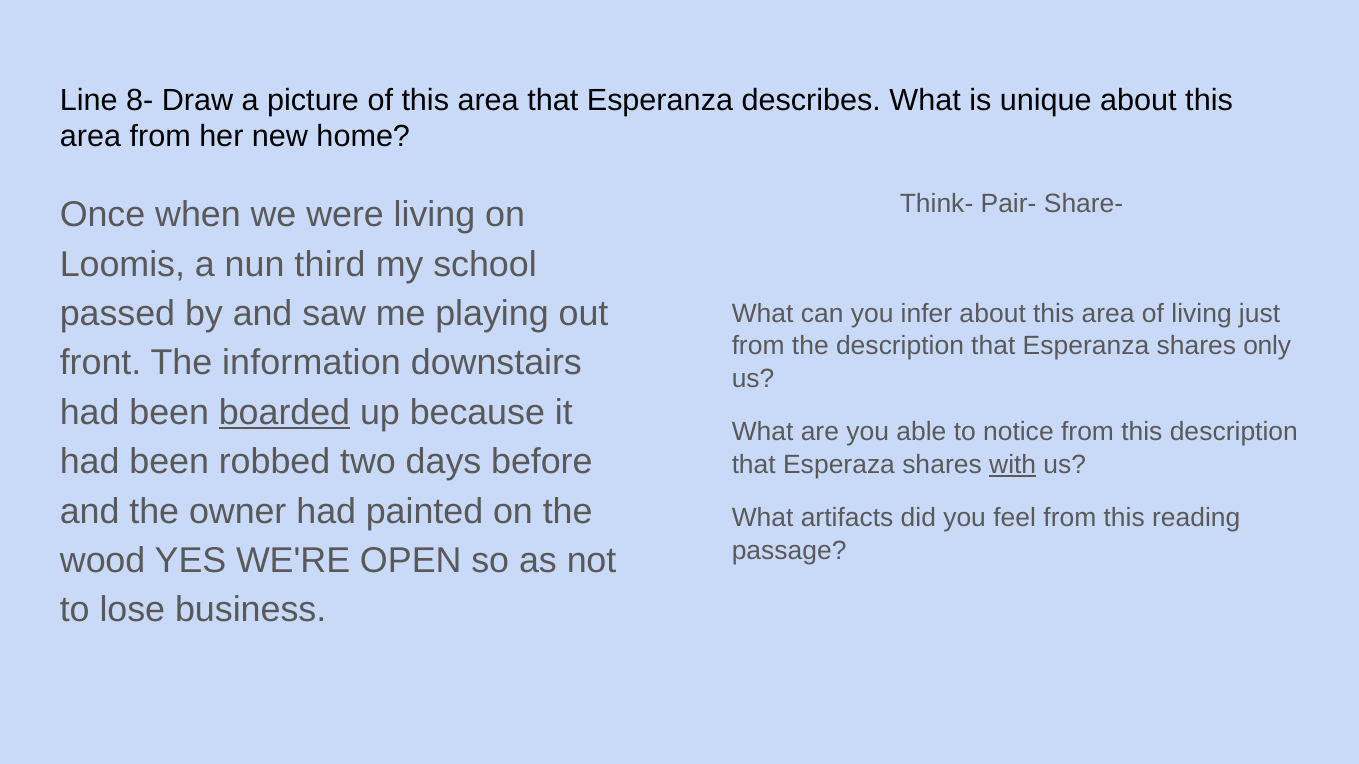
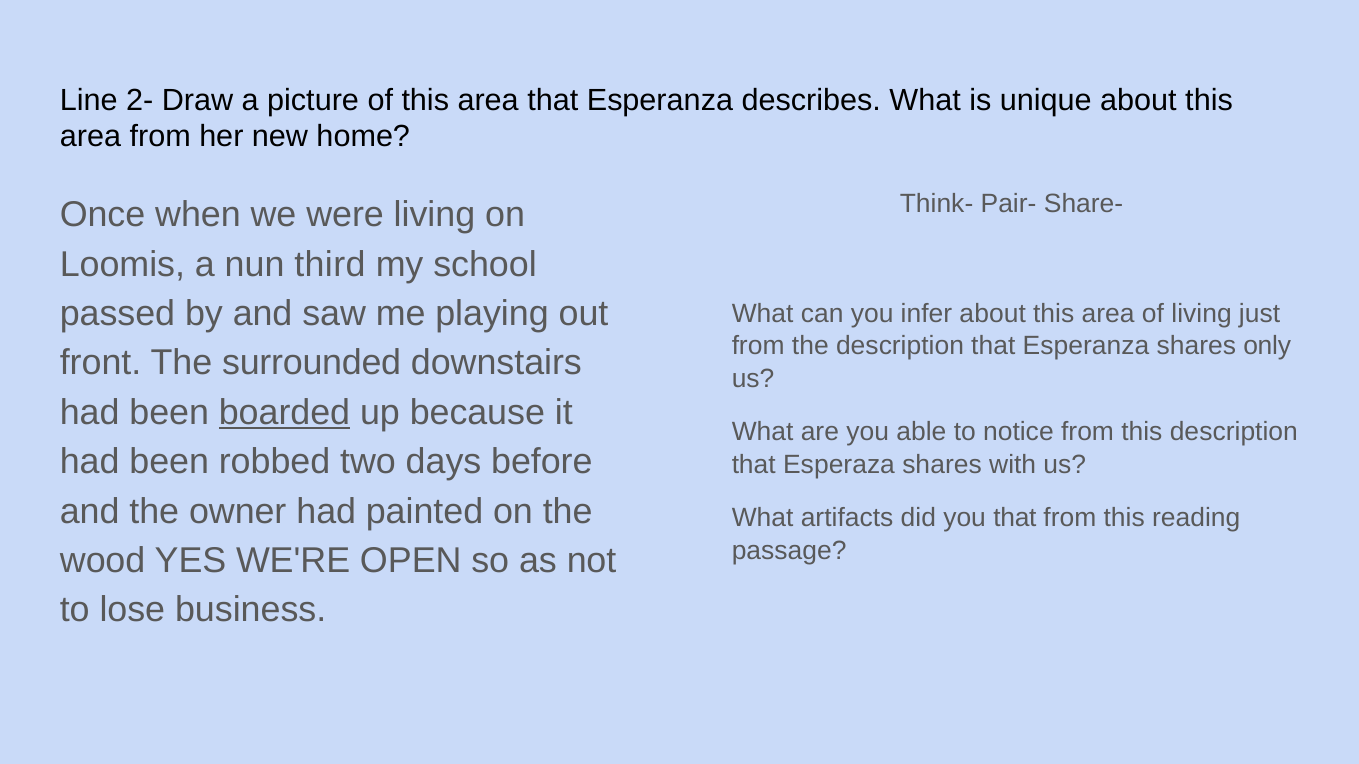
8-: 8- -> 2- (140, 100)
information: information -> surrounded (312, 363)
with underline: present -> none (1013, 465)
you feel: feel -> that (1015, 518)
